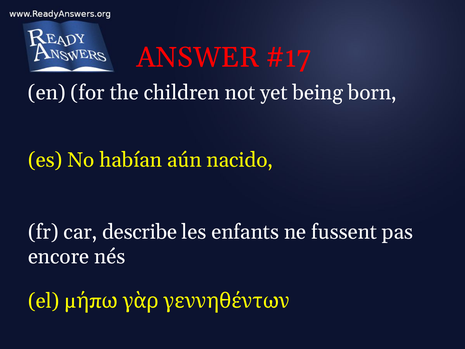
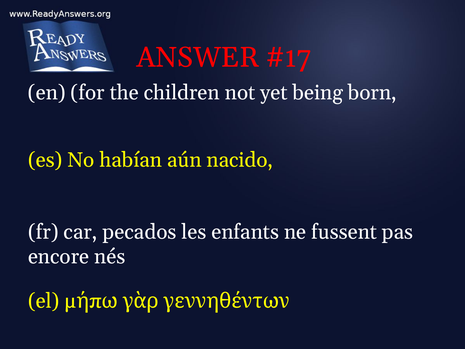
describe: describe -> pecados (140, 232)
